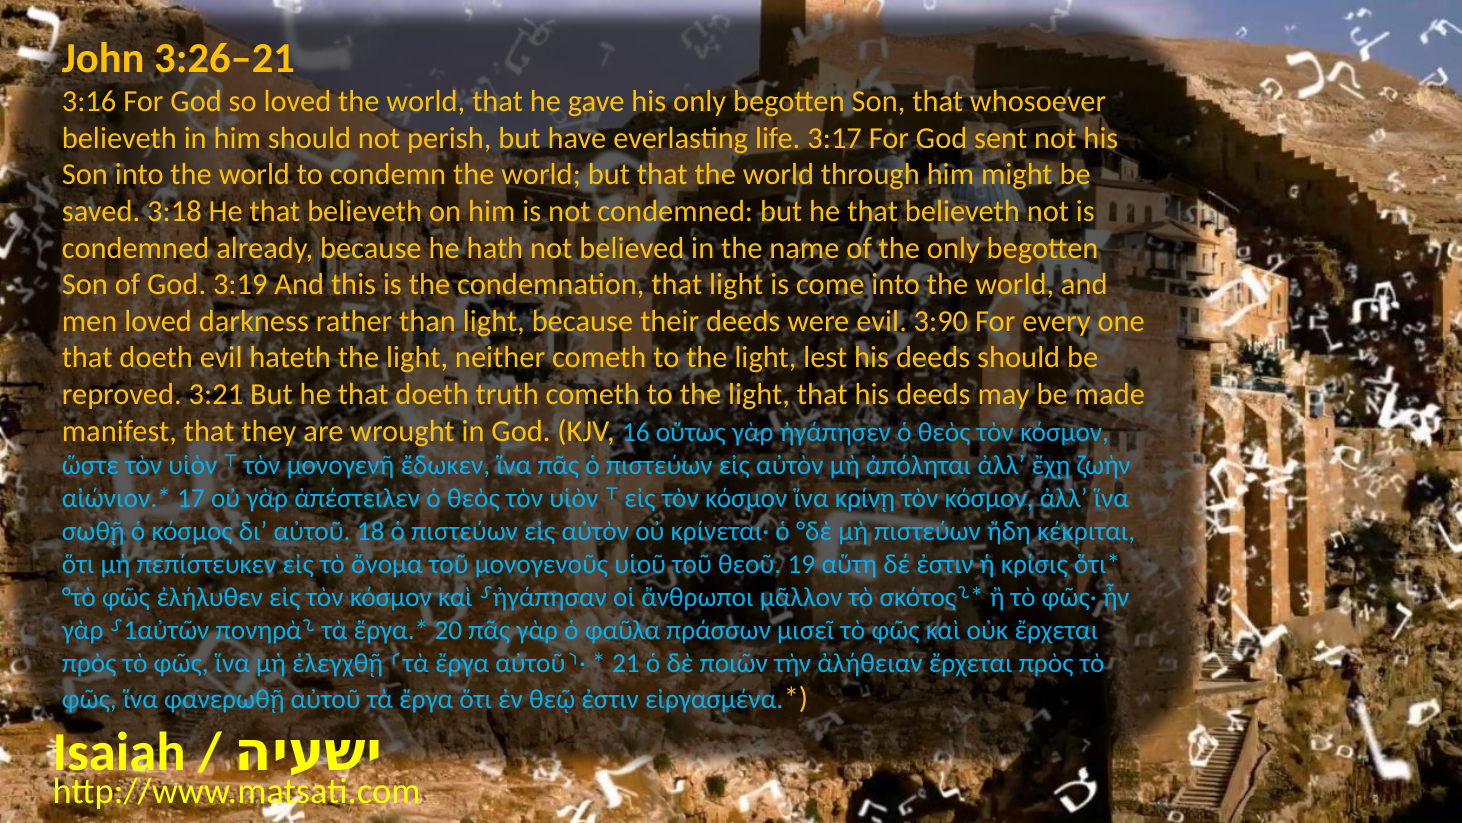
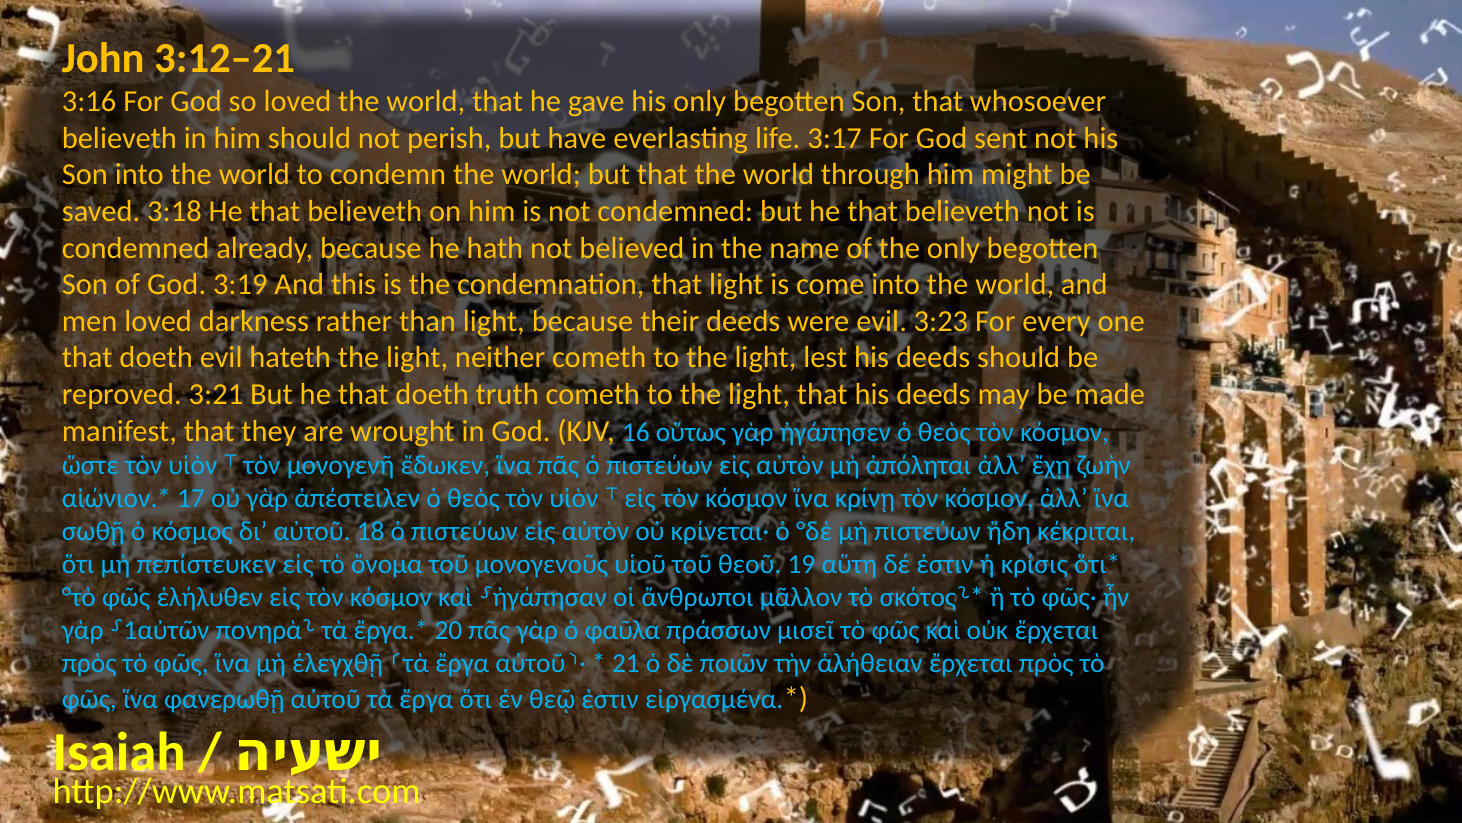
3:26–21: 3:26–21 -> 3:12–21 (225, 59)
3:90: 3:90 -> 3:23 (941, 321)
